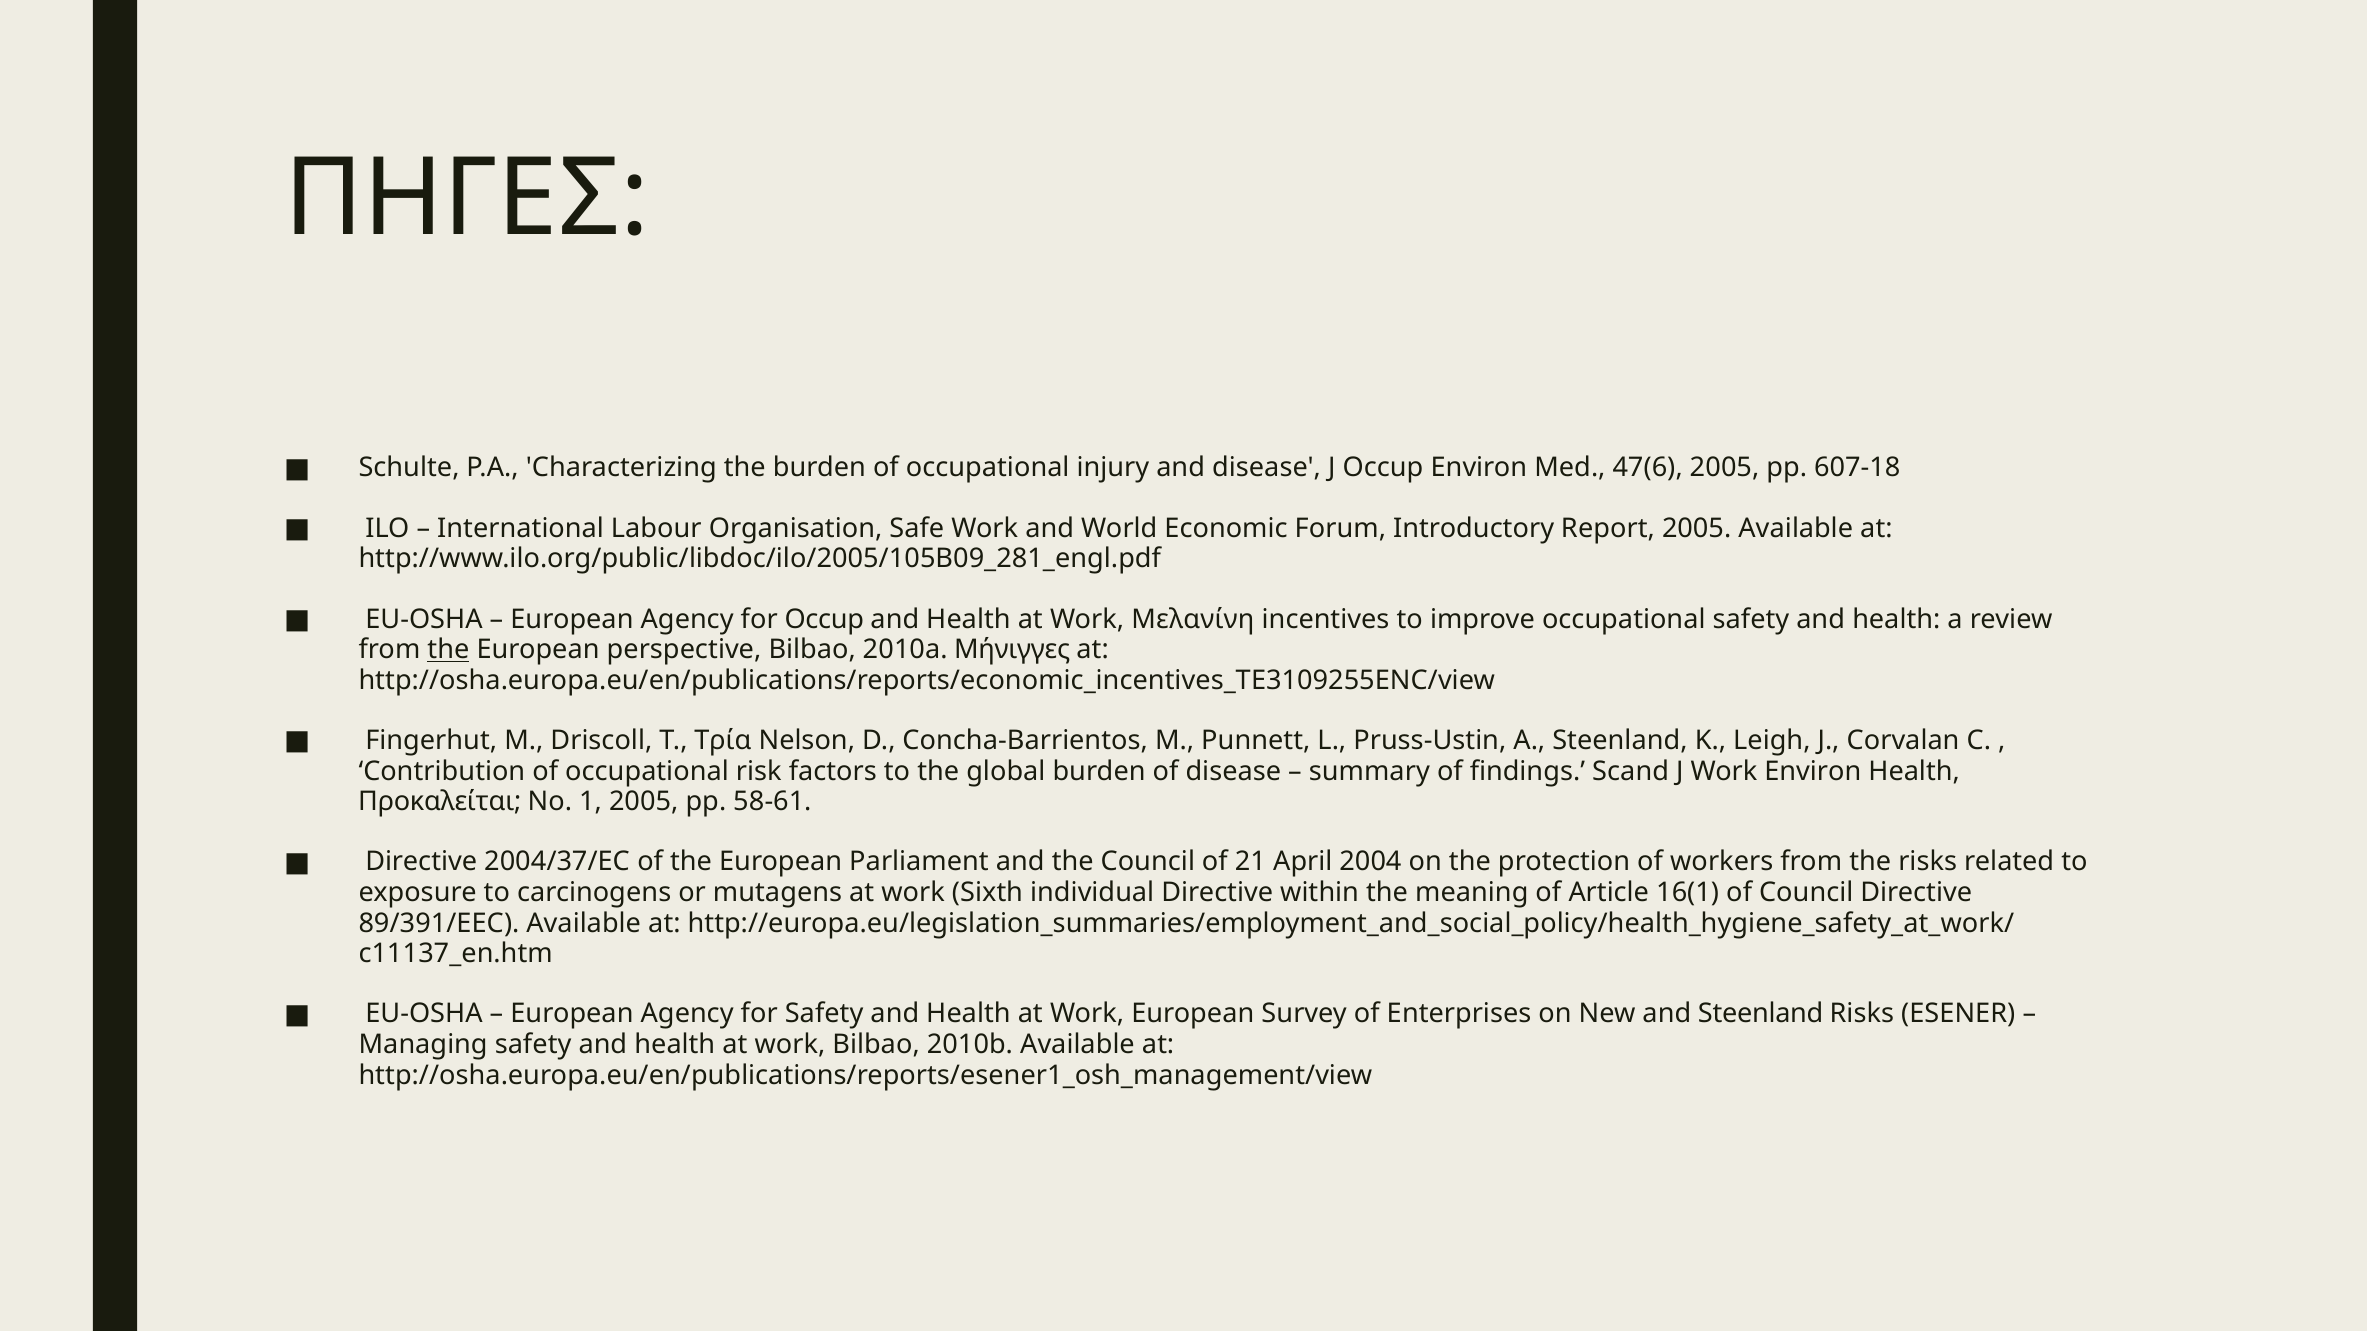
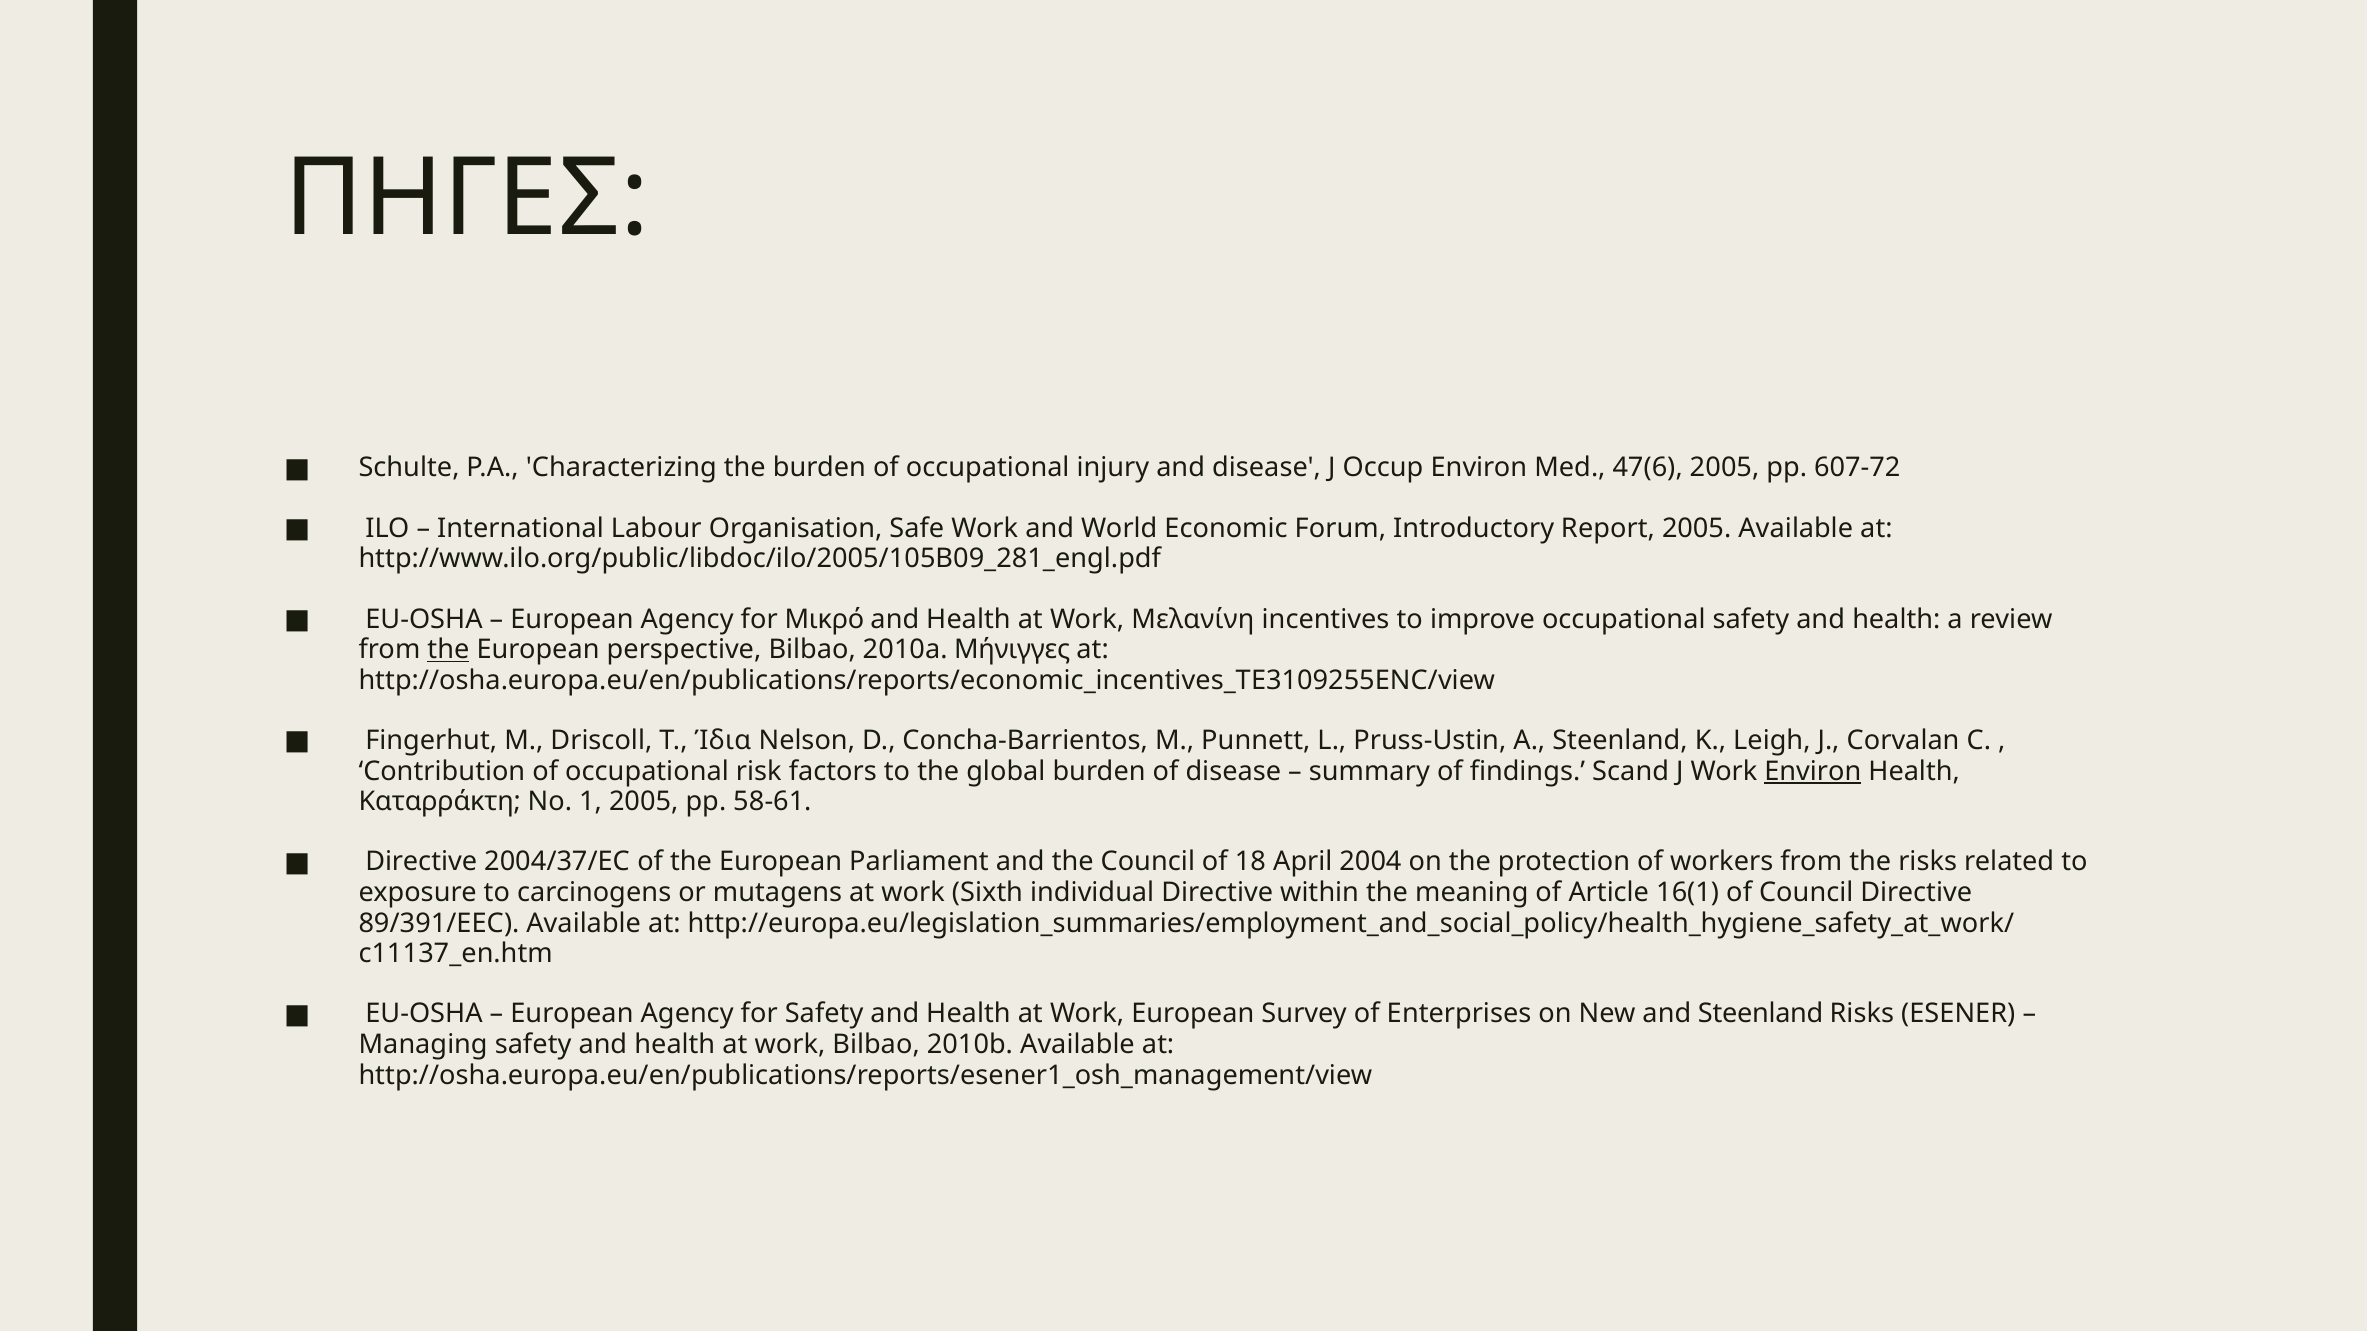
607-18: 607-18 -> 607-72 (1857, 468)
for Occup: Occup -> Μικρό (824, 619)
Τρία: Τρία -> Ίδια (723, 741)
Environ underline: none -> present (1813, 771)
Προκαλείται: Προκαλείται -> Καταρράκτη (440, 802)
21: 21 -> 18 (1250, 862)
